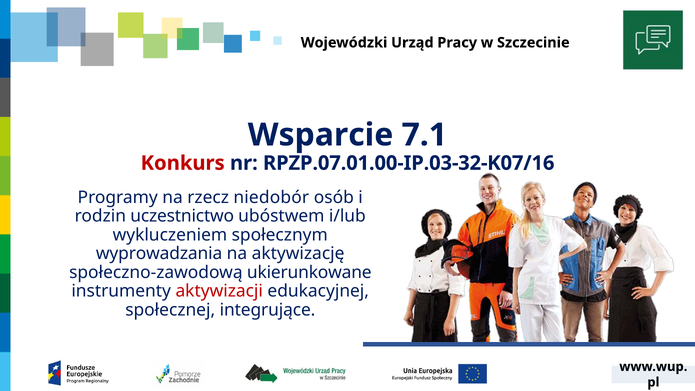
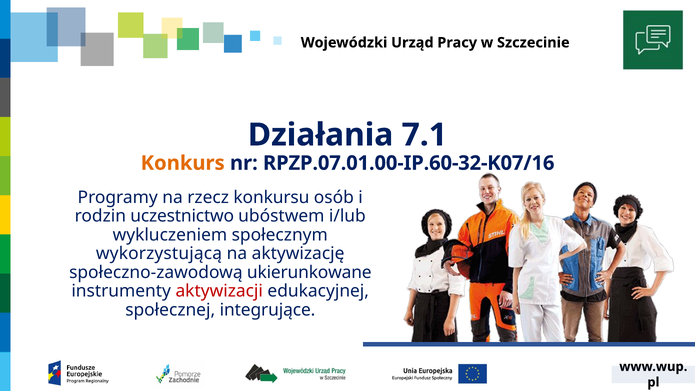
Wsparcie: Wsparcie -> Działania (321, 135)
Konkurs colour: red -> orange (183, 163)
RPZP.07.01.00-IP.03-32-K07/16: RPZP.07.01.00-IP.03-32-K07/16 -> RPZP.07.01.00-IP.60-32-K07/16 (409, 163)
niedobór: niedobór -> konkursu (271, 197)
wyprowadzania: wyprowadzania -> wykorzystującą (159, 254)
